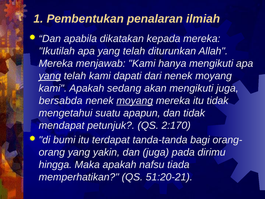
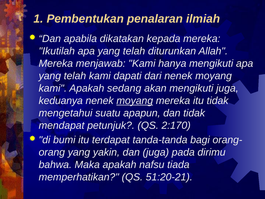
yang underline: present -> none (50, 76)
bersabda: bersabda -> keduanya (61, 101)
hingga: hingga -> bahwa (55, 165)
